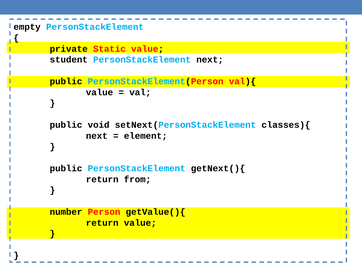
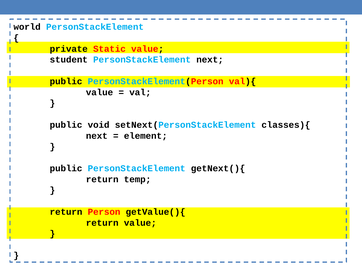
empty: empty -> world (27, 27)
from: from -> temp (138, 179)
number: number -> return (66, 212)
